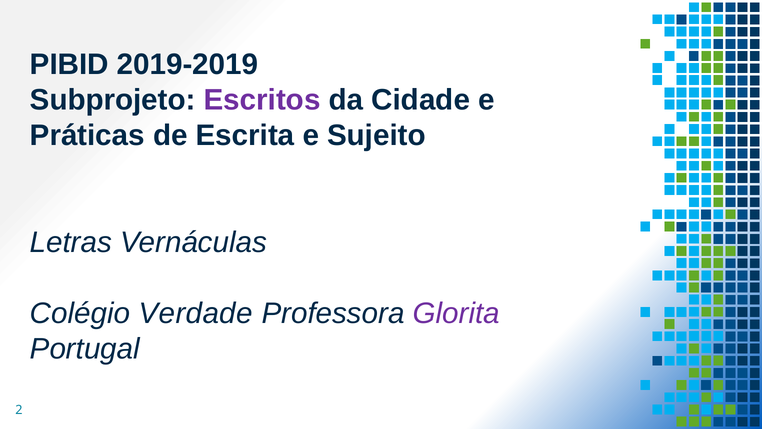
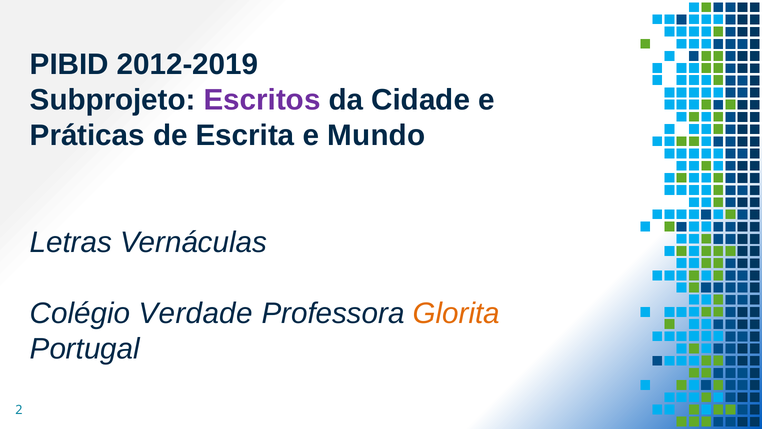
2019-2019: 2019-2019 -> 2012-2019 (188, 64)
Sujeito: Sujeito -> Mundo (376, 135)
Glorita colour: purple -> orange (456, 313)
